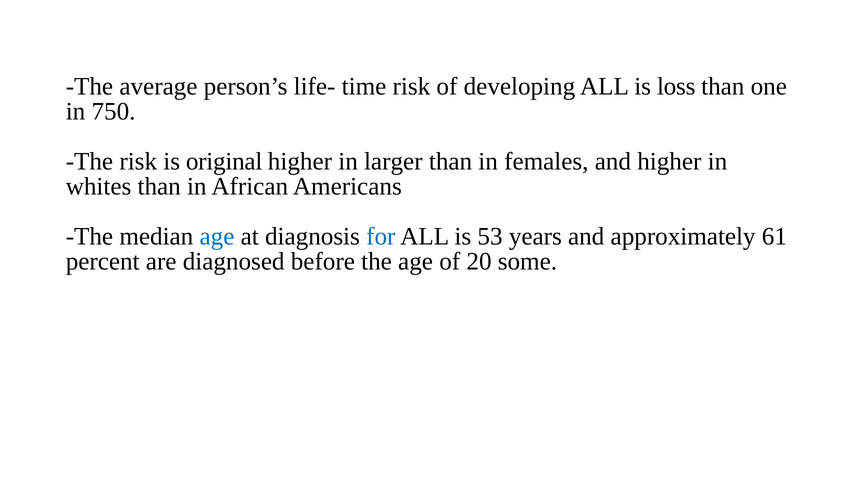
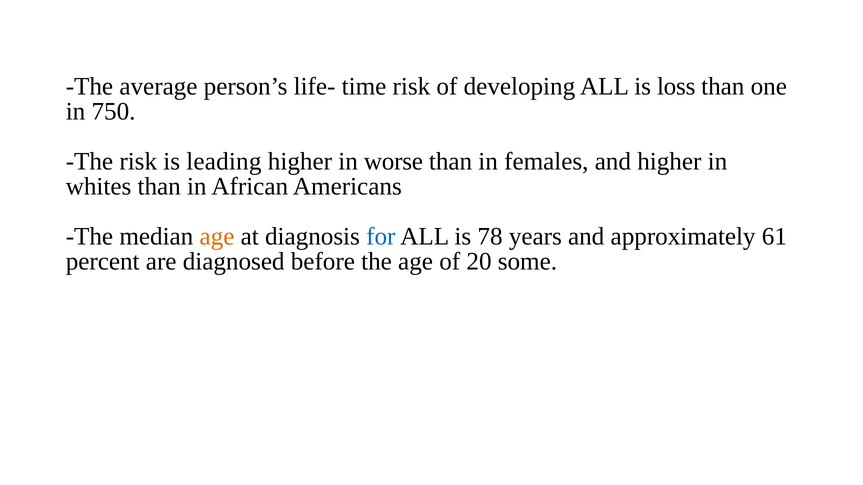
original: original -> leading (224, 162)
larger: larger -> worse (393, 162)
age colour: blue -> orange (217, 237)
53: 53 -> 78 (490, 237)
